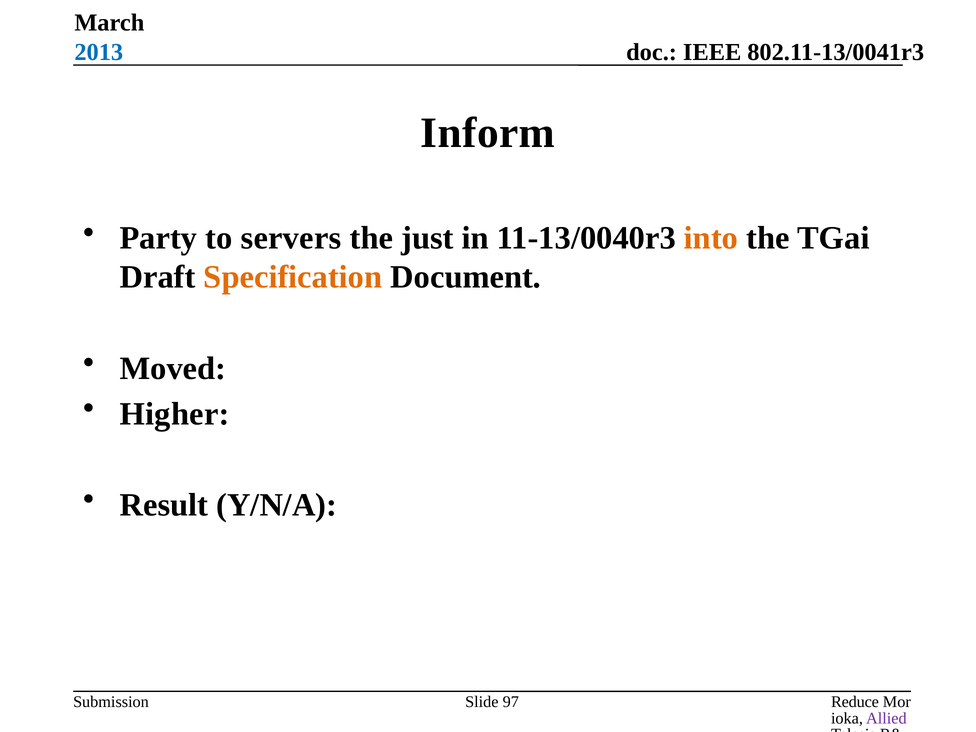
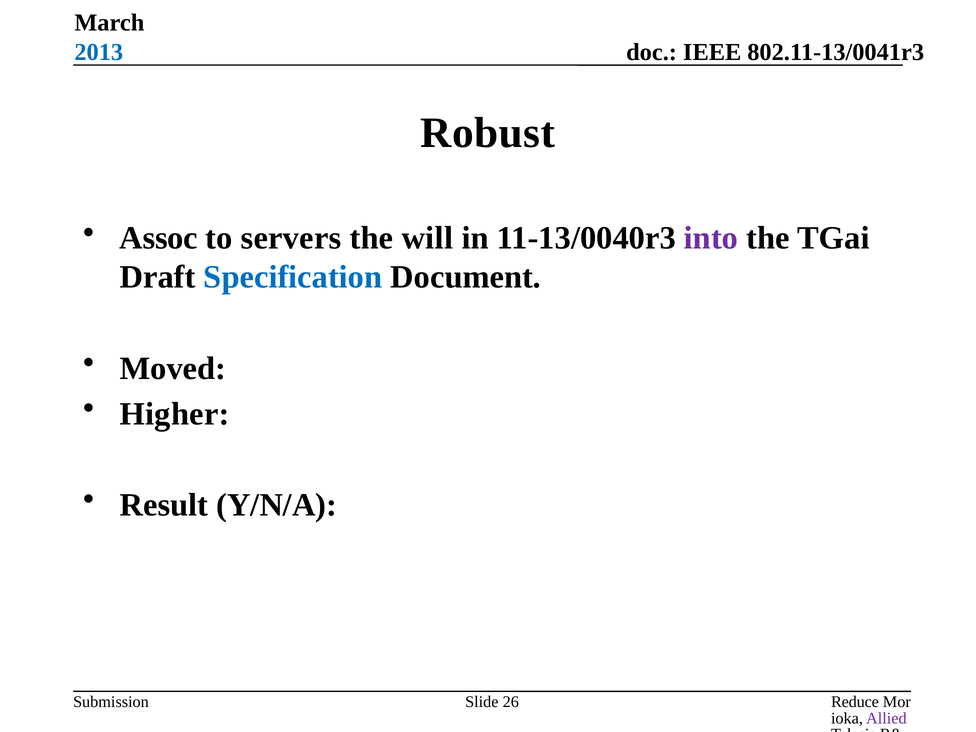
Inform: Inform -> Robust (488, 133)
Party: Party -> Assoc (159, 238)
just: just -> will (427, 238)
into colour: orange -> purple (711, 238)
Specification colour: orange -> blue (293, 277)
97: 97 -> 26 (511, 702)
